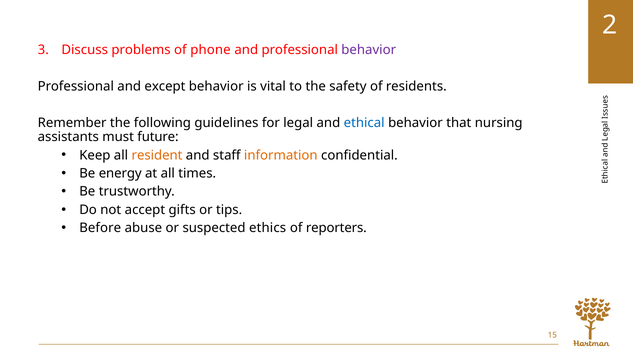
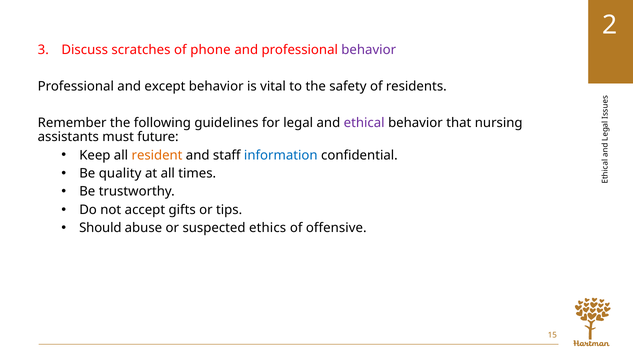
problems: problems -> scratches (141, 50)
ethical colour: blue -> purple (364, 123)
information colour: orange -> blue (281, 155)
energy: energy -> quality (120, 173)
Before: Before -> Should (100, 228)
reporters: reporters -> offensive (336, 228)
